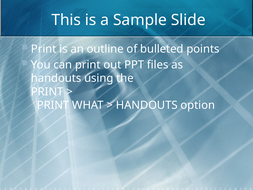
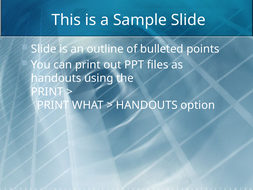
Print: Print -> Slide (44, 49)
